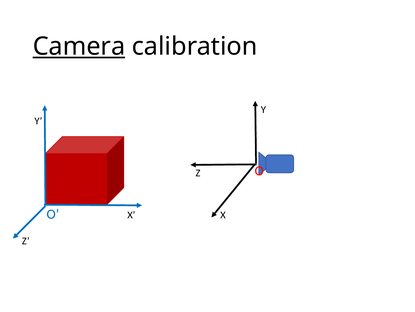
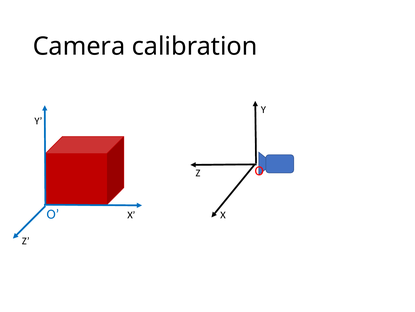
Camera underline: present -> none (79, 46)
